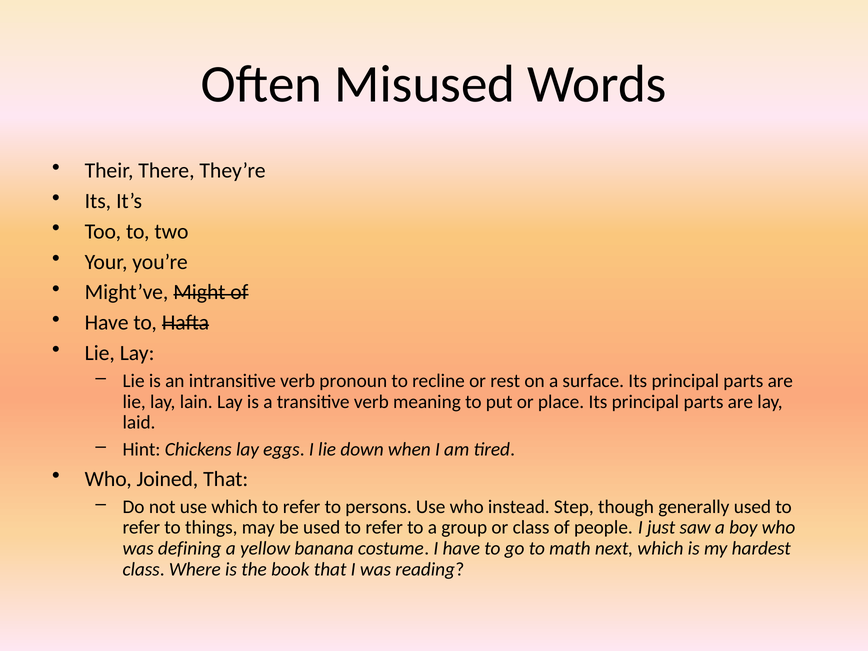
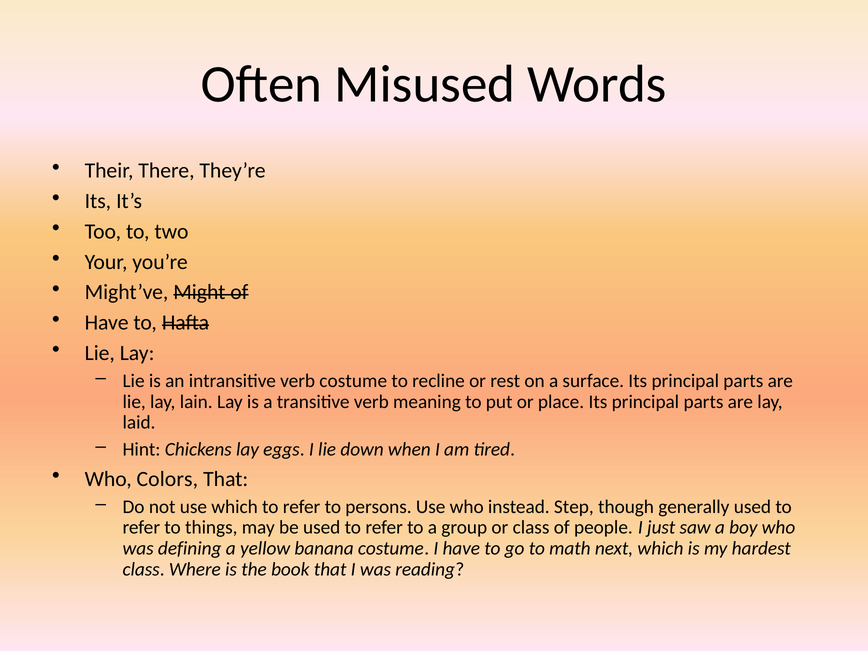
verb pronoun: pronoun -> costume (353, 381)
Joined: Joined -> Colors (167, 479)
